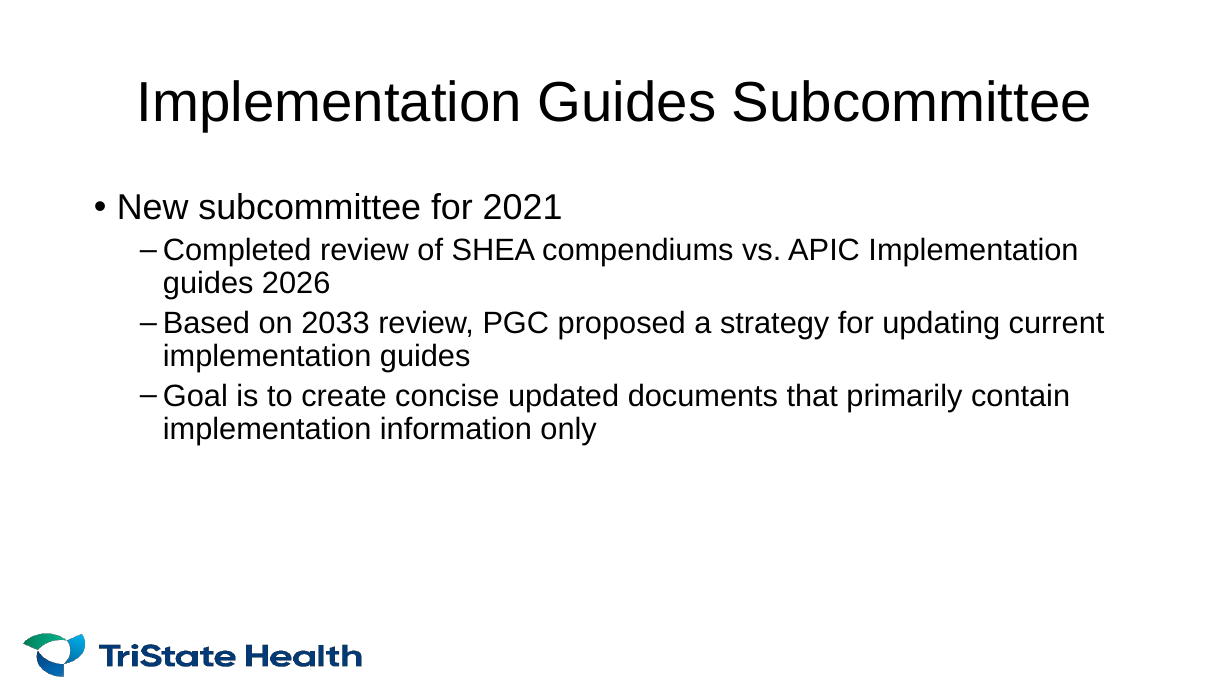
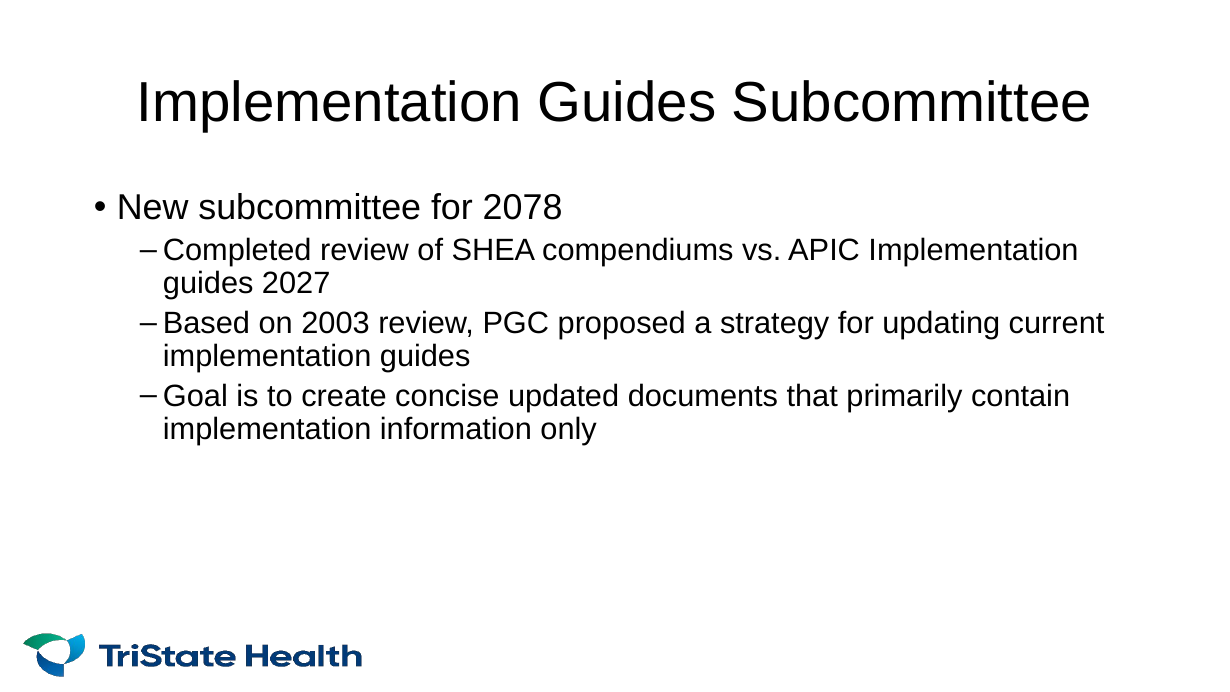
2021: 2021 -> 2078 (523, 208)
2026: 2026 -> 2027 (296, 284)
2033: 2033 -> 2003 (336, 323)
